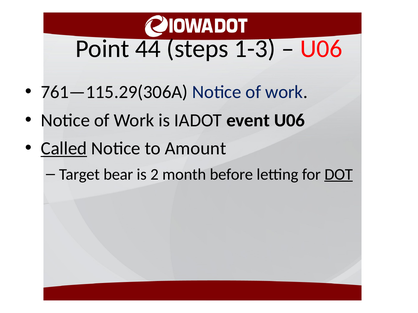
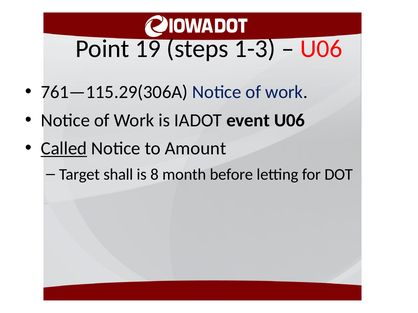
44: 44 -> 19 (148, 49)
bear: bear -> shall (118, 175)
2: 2 -> 8 (154, 175)
DOT underline: present -> none (339, 175)
